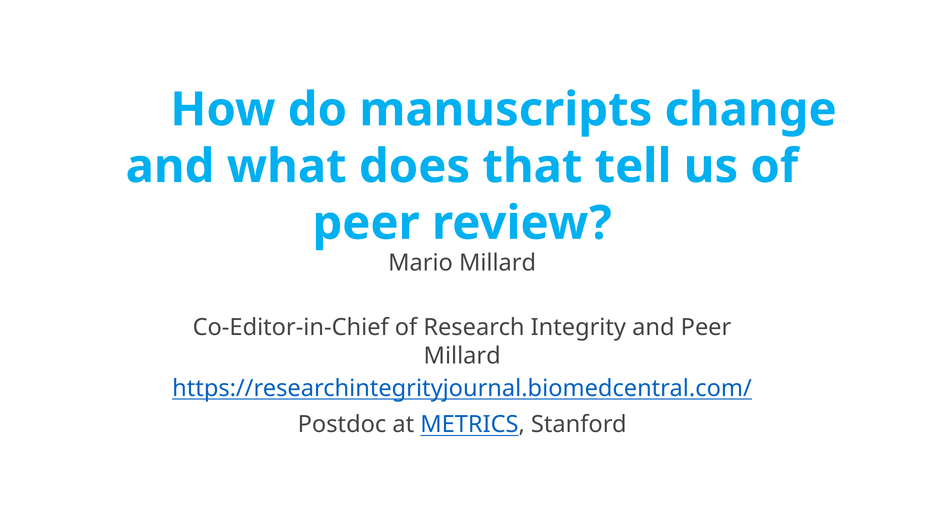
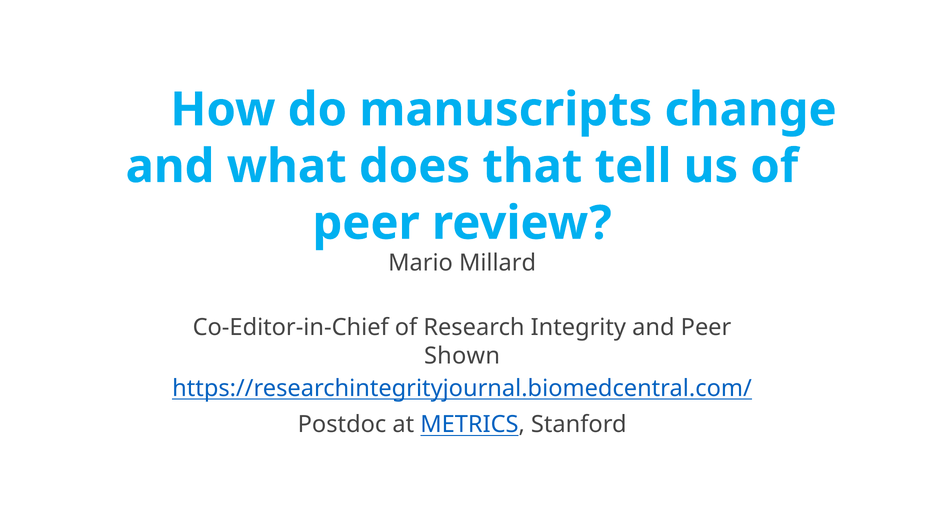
Millard: Millard -> Shown (462, 356)
